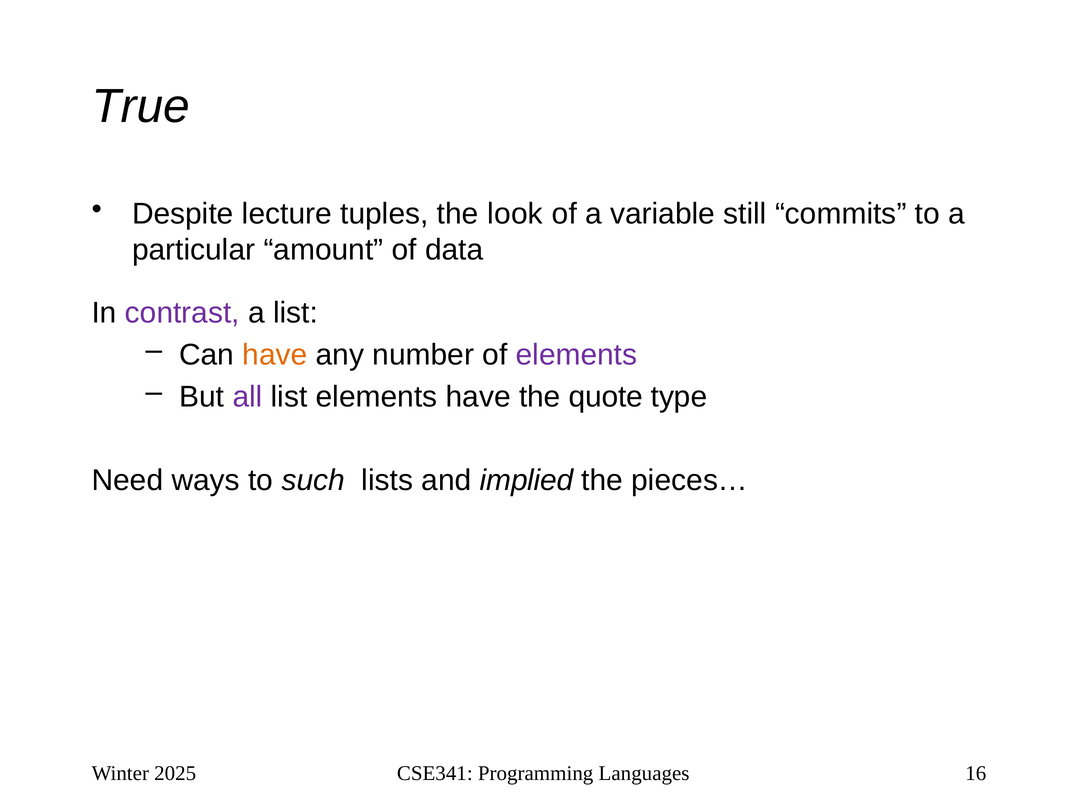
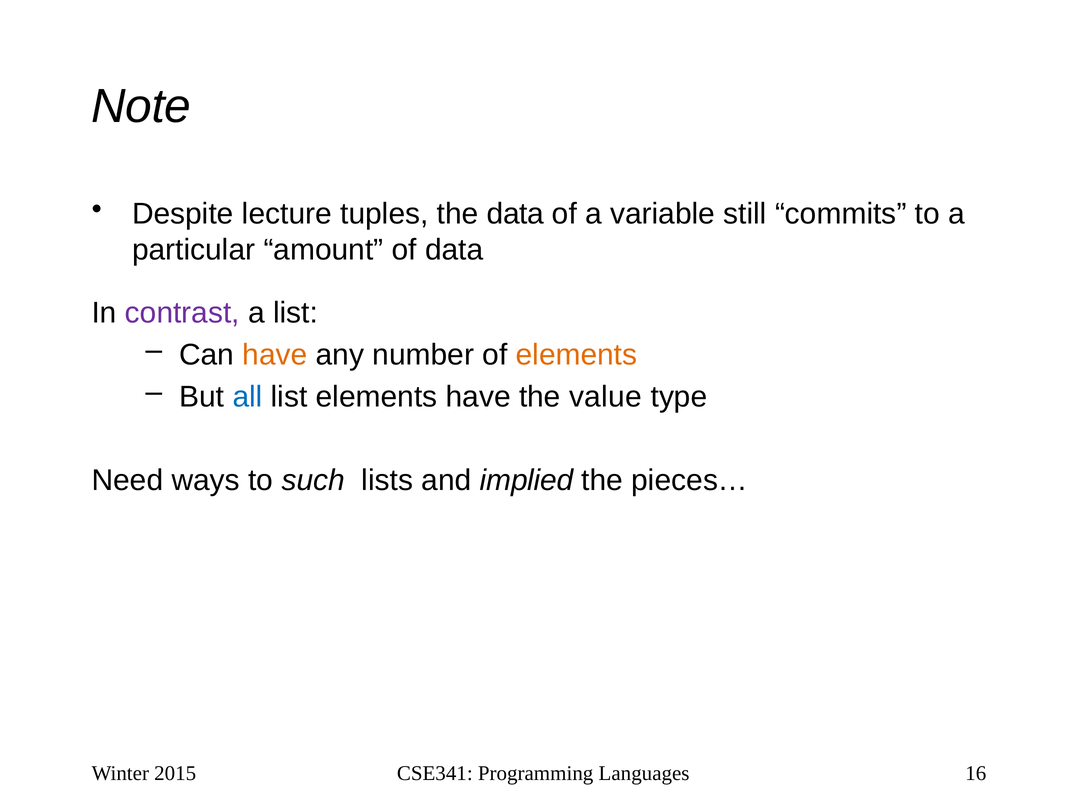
True: True -> Note (141, 107)
the look: look -> data (515, 214)
elements colour: purple -> orange (577, 355)
all colour: purple -> blue (248, 397)
quote: quote -> value (606, 397)
2025: 2025 -> 2015 (175, 774)
